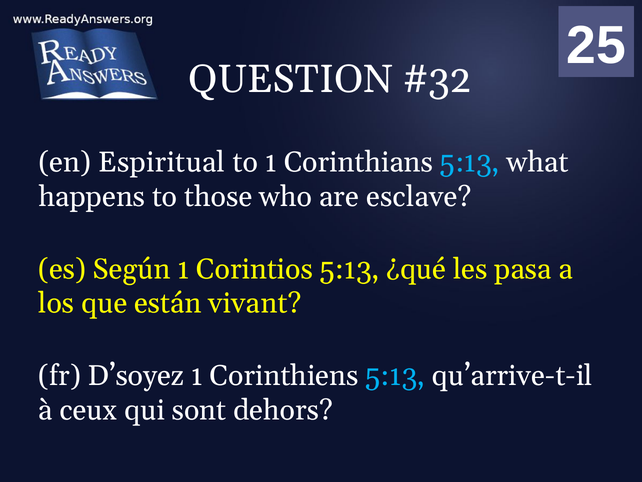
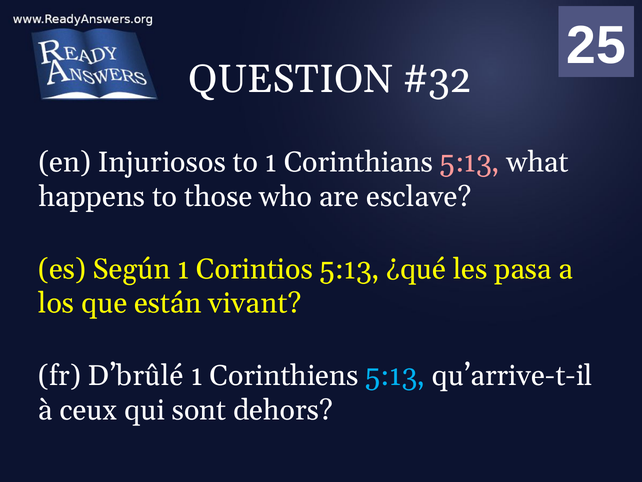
Espiritual: Espiritual -> Injuriosos (162, 162)
5:13 colour: light blue -> pink (470, 162)
D’soyez: D’soyez -> D’brûlé (136, 375)
